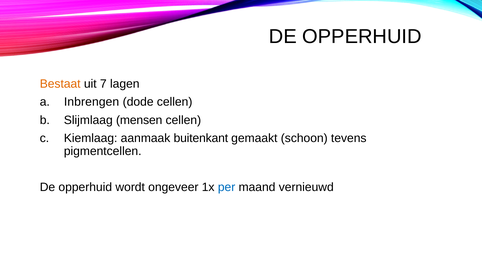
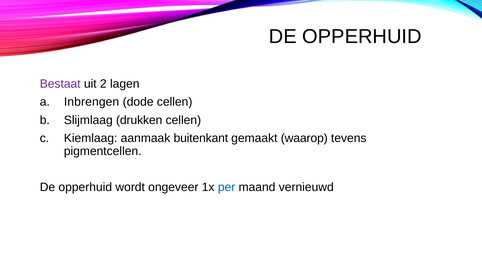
Bestaat colour: orange -> purple (60, 84)
7: 7 -> 2 (103, 84)
mensen: mensen -> drukken (139, 120)
schoon: schoon -> waarop (304, 138)
